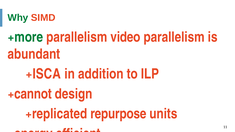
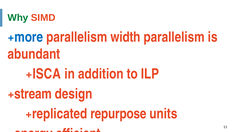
+more colour: green -> blue (25, 37)
video: video -> width (125, 37)
+cannot: +cannot -> +stream (30, 94)
